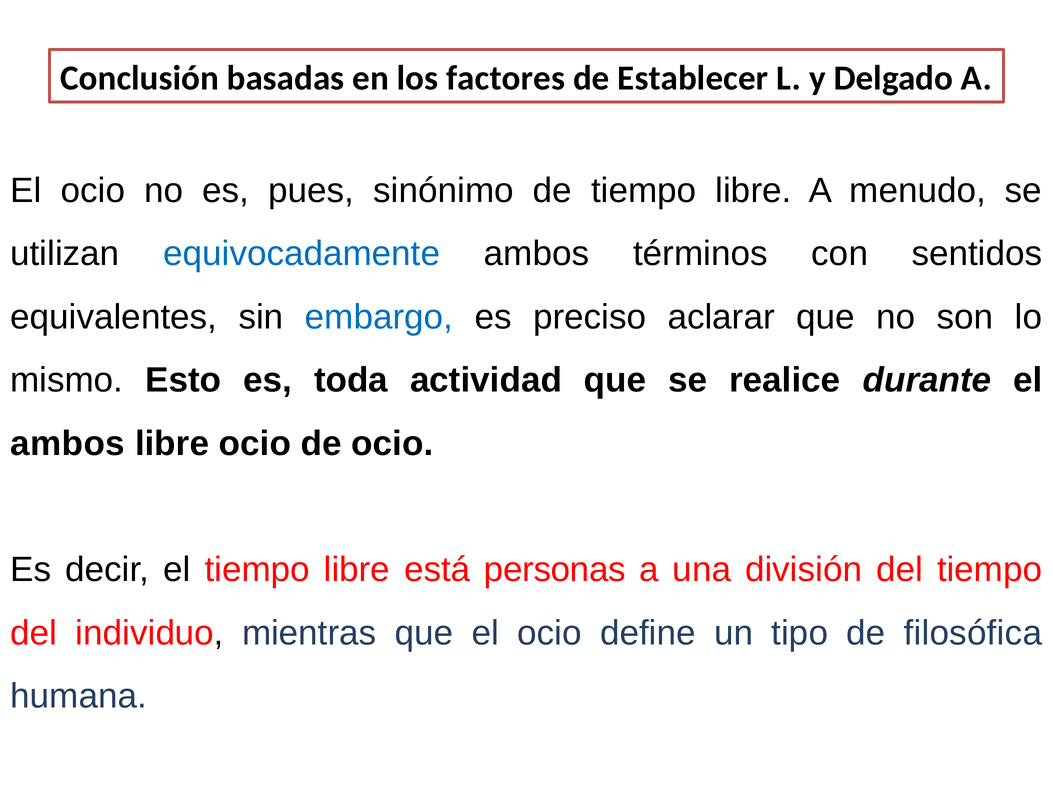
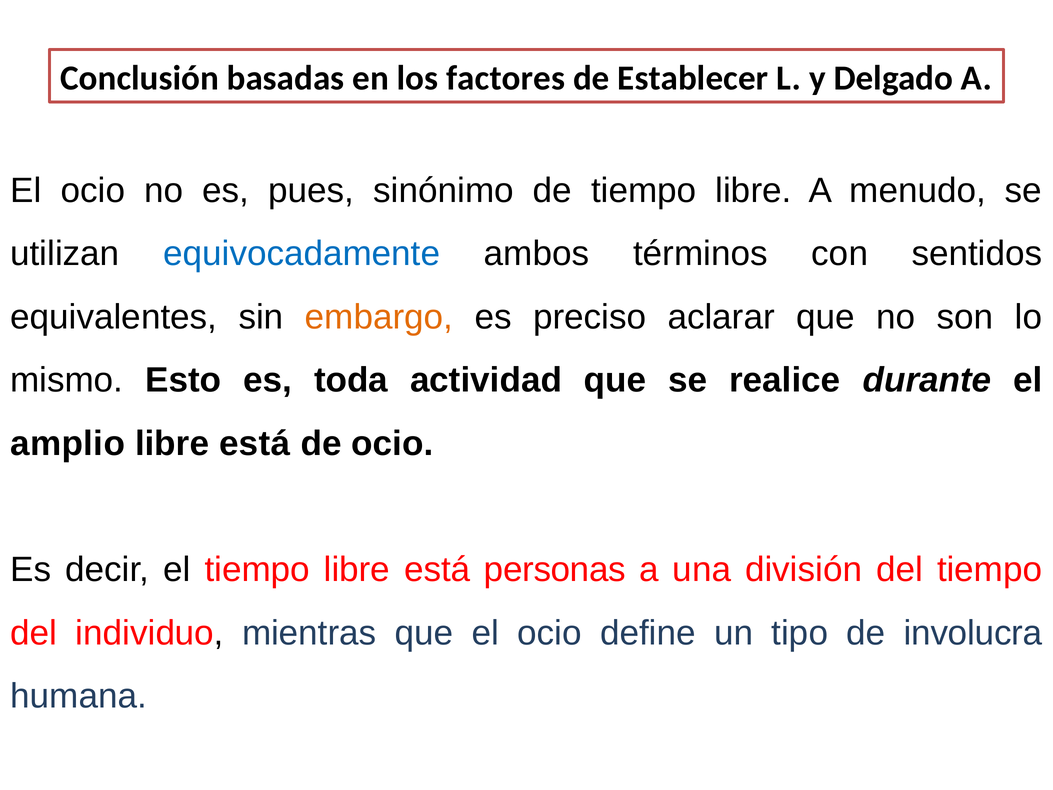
embargo colour: blue -> orange (379, 317)
ambos: ambos -> amplio (68, 443)
ocio: ocio -> está (255, 443)
filosófica: filosófica -> involucra (973, 633)
